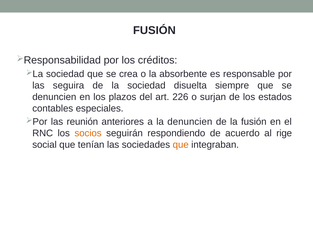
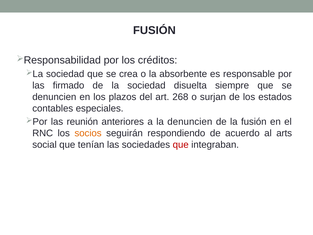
seguira: seguira -> firmado (69, 85)
226: 226 -> 268 (180, 97)
rige: rige -> arts (284, 133)
que colour: orange -> red (181, 145)
